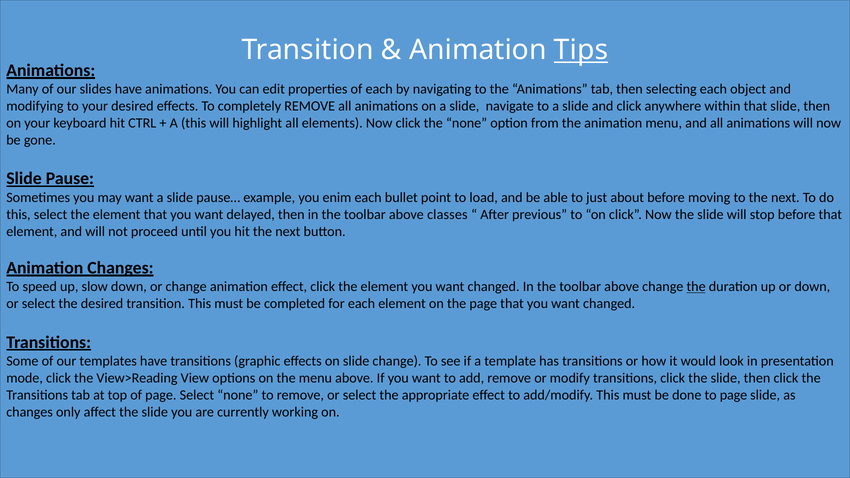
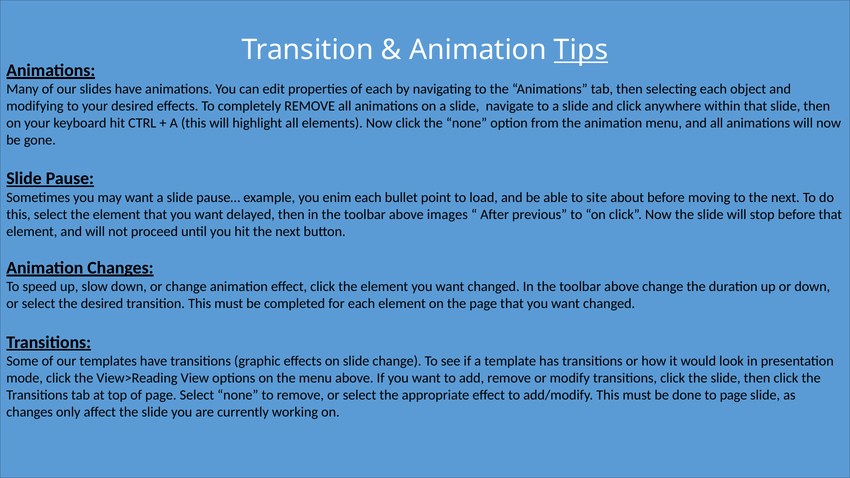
just: just -> site (597, 198)
classes: classes -> images (447, 215)
the underline: present -> none (696, 287)
